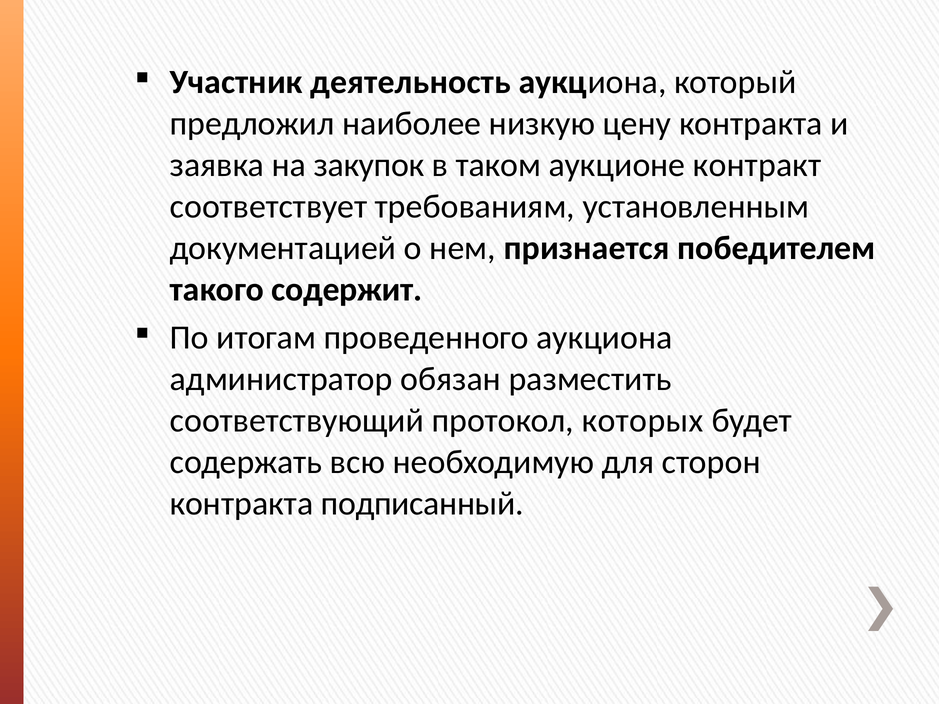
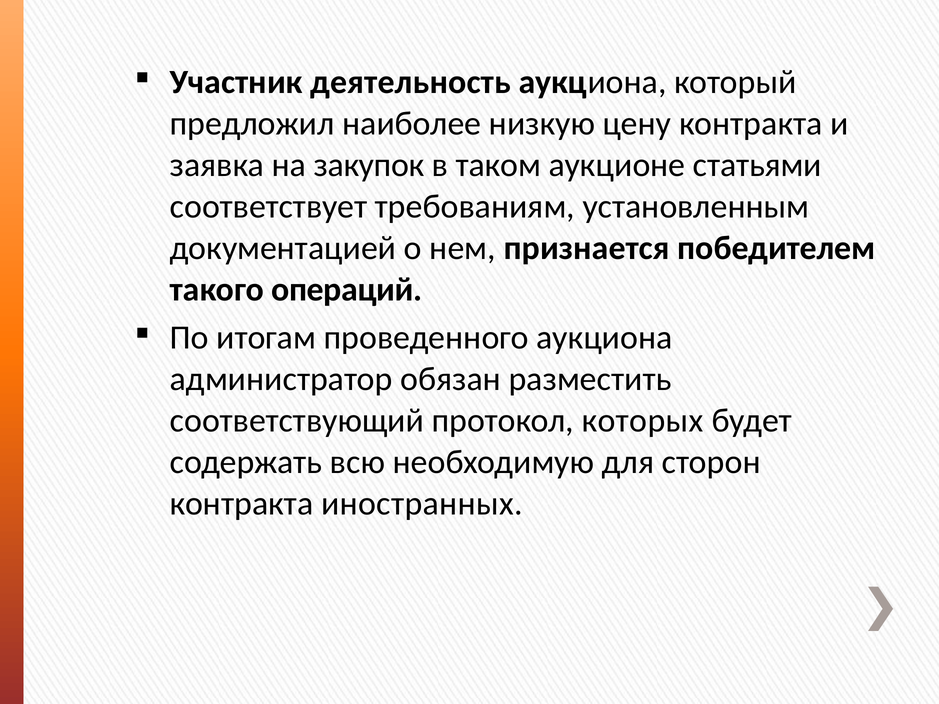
контракт: контракт -> статьями (757, 165)
содержит: содержит -> операций (347, 290)
подписанный: подписанный -> иностранных (422, 504)
